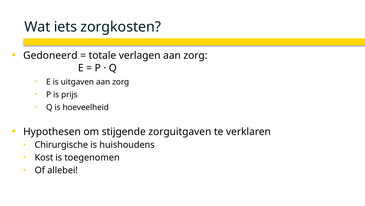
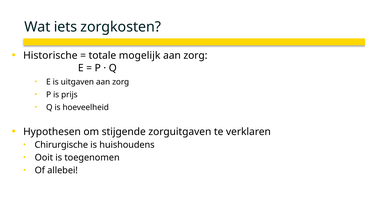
Gedoneerd: Gedoneerd -> Historische (50, 55)
verlagen: verlagen -> mogelijk (140, 55)
Kost: Kost -> Ooit (44, 157)
